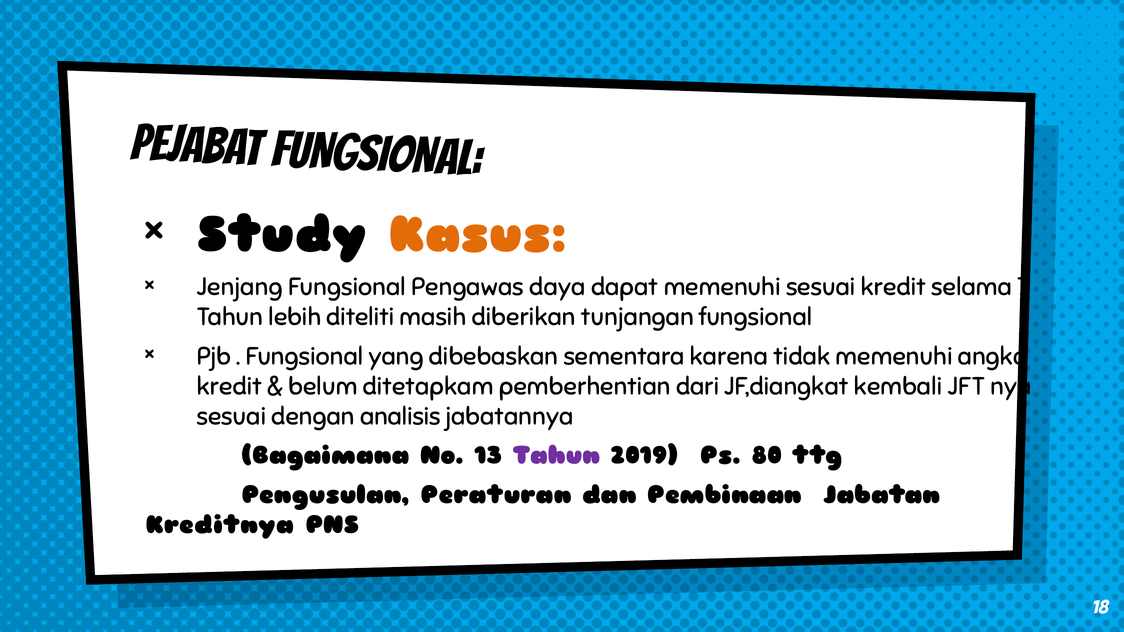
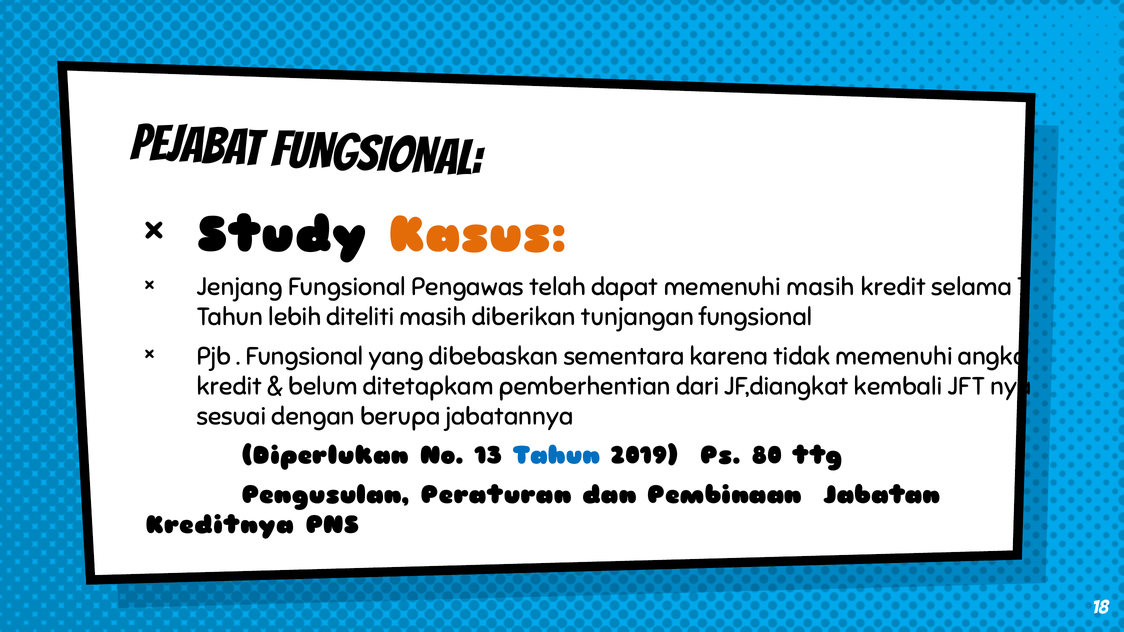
daya: daya -> telah (557, 287)
memenuhi sesuai: sesuai -> masih (821, 287)
analisis: analisis -> berupa (400, 417)
Bagaimana: Bagaimana -> Diperlukan (325, 456)
Tahun colour: purple -> blue (557, 456)
